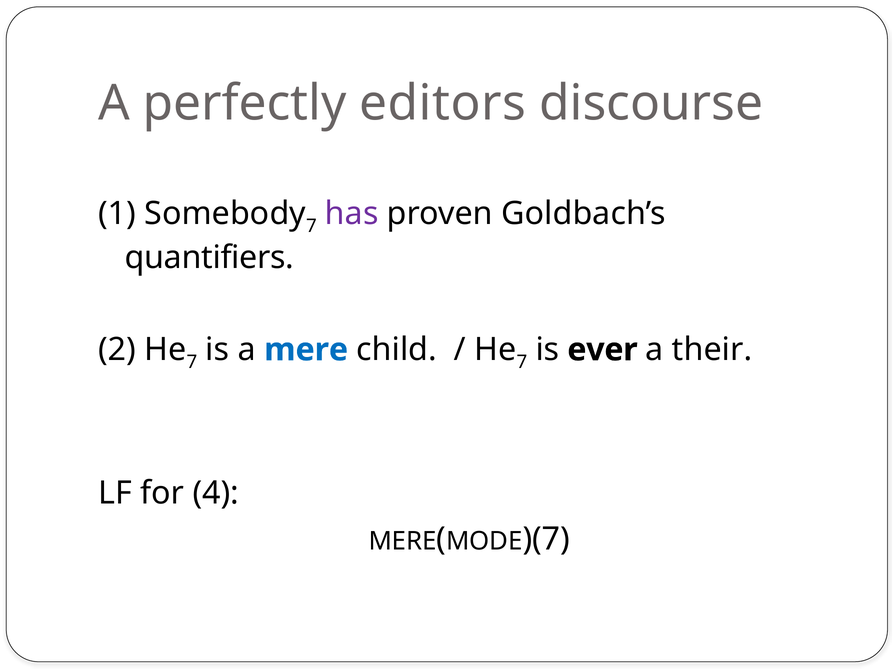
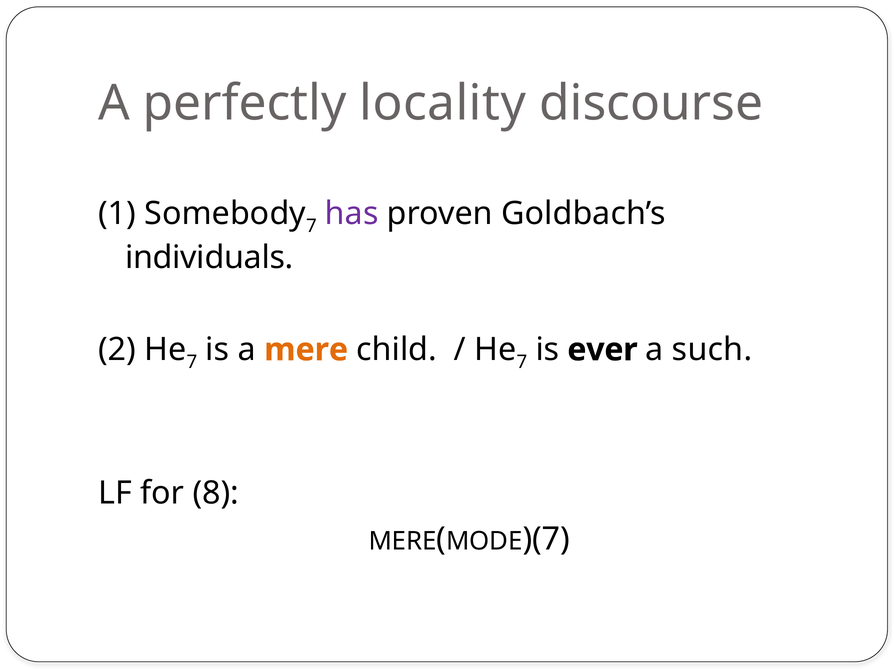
editors: editors -> locality (443, 103)
quantifiers: quantifiers -> individuals (209, 258)
mere colour: blue -> orange (306, 349)
their: their -> such (712, 349)
4: 4 -> 8 (216, 493)
